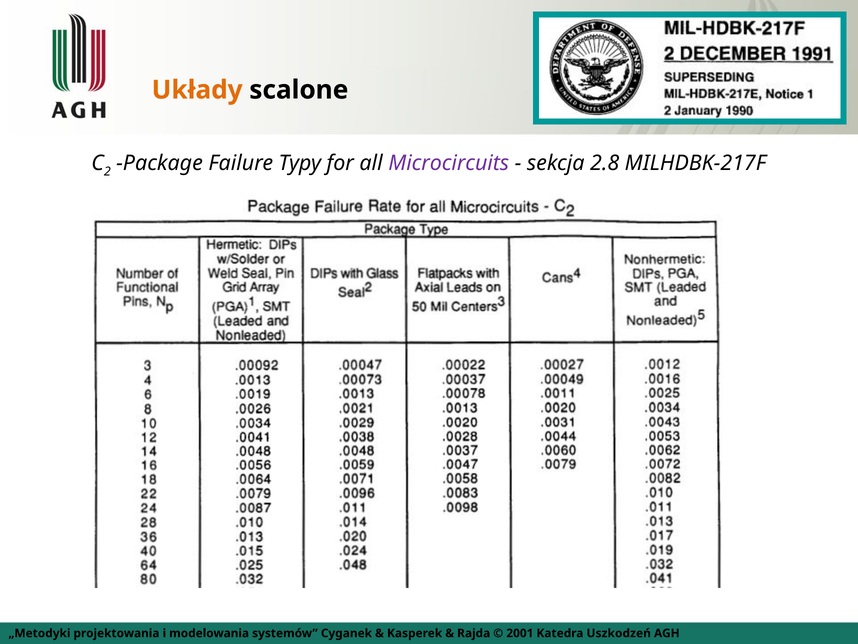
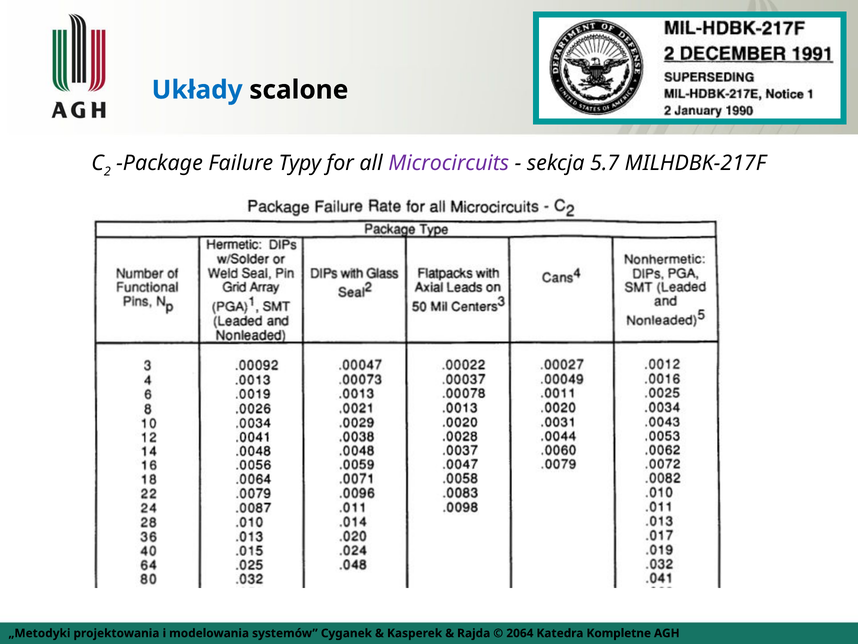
Układy colour: orange -> blue (197, 90)
2.8: 2.8 -> 5.7 (605, 163)
2001: 2001 -> 2064 (520, 633)
Uszkodzeń: Uszkodzeń -> Kompletne (619, 633)
